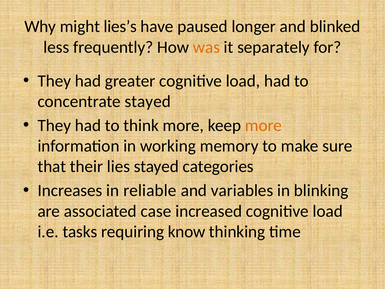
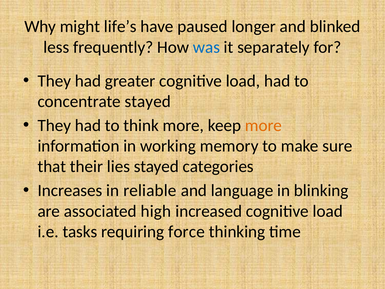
lies’s: lies’s -> life’s (120, 27)
was colour: orange -> blue (206, 47)
variables: variables -> language (242, 190)
case: case -> high (156, 211)
know: know -> force (186, 232)
